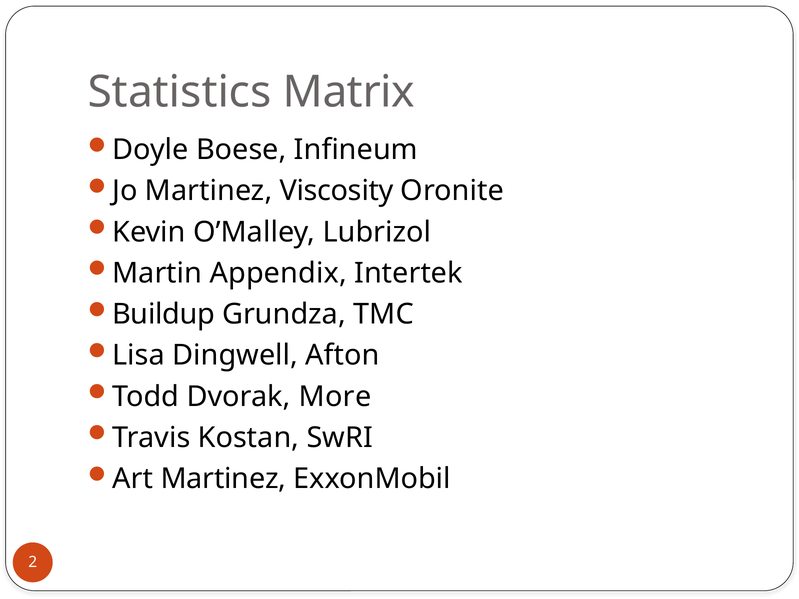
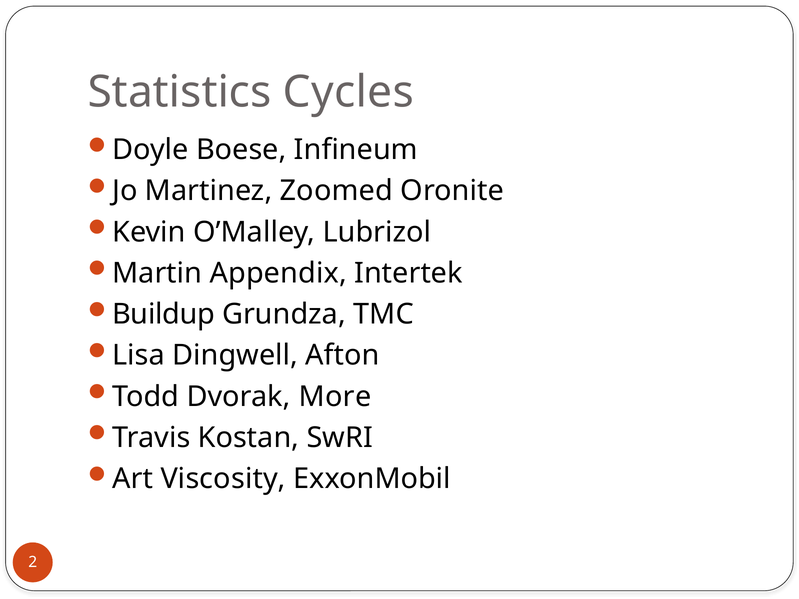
Matrix: Matrix -> Cycles (348, 92)
Viscosity: Viscosity -> Zoomed (336, 191)
Art Martinez: Martinez -> Viscosity (223, 479)
